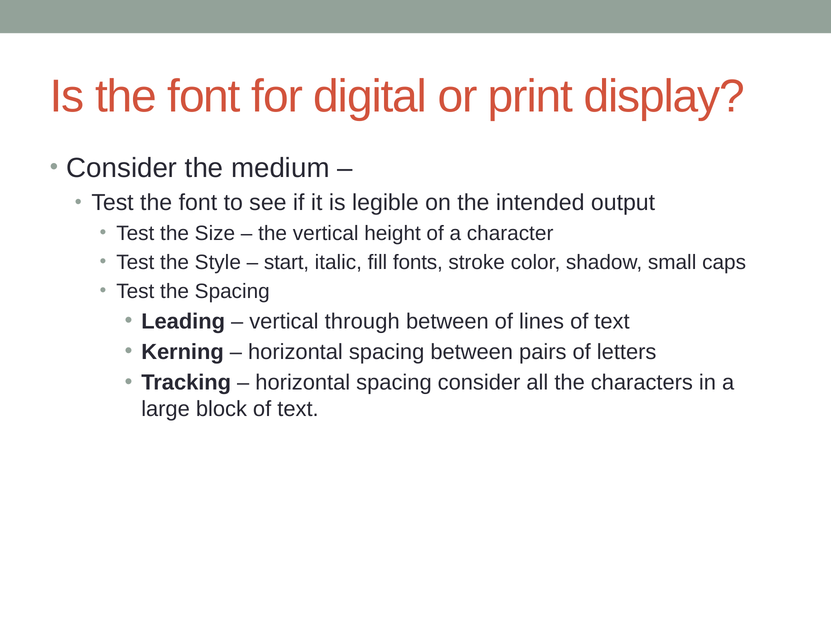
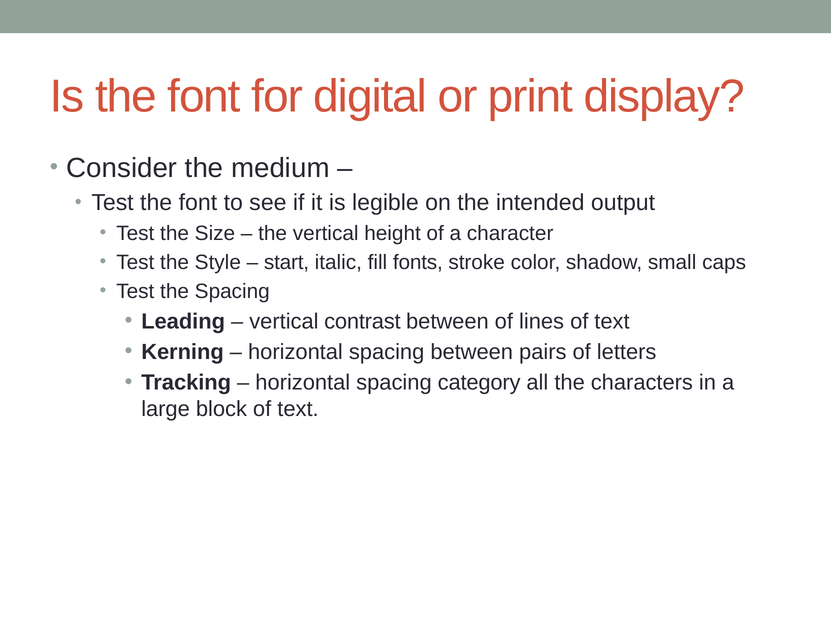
through: through -> contrast (362, 321)
spacing consider: consider -> category (479, 383)
